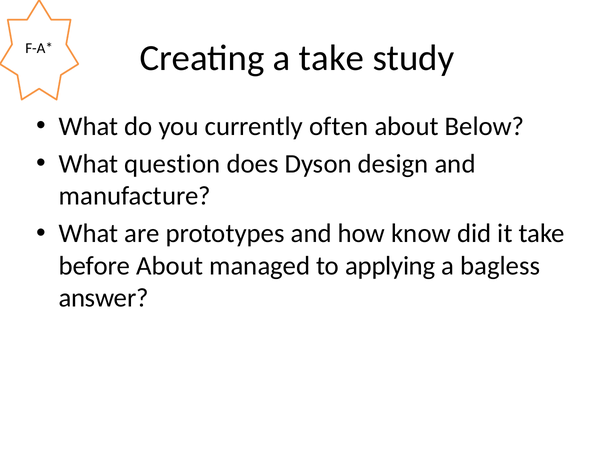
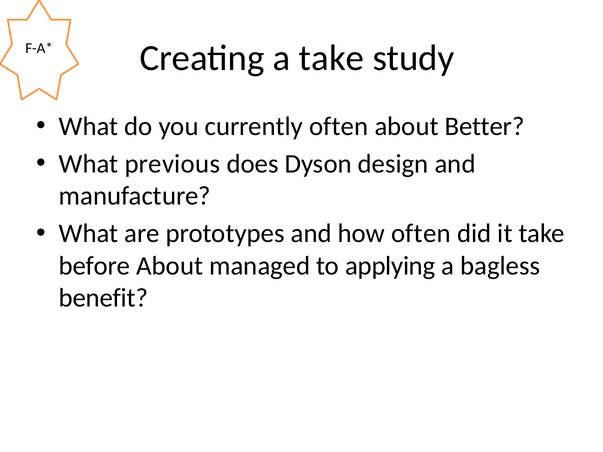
Below: Below -> Better (485, 126)
question: question -> previous (172, 164)
how know: know -> often (421, 234)
answer: answer -> benefit (103, 298)
